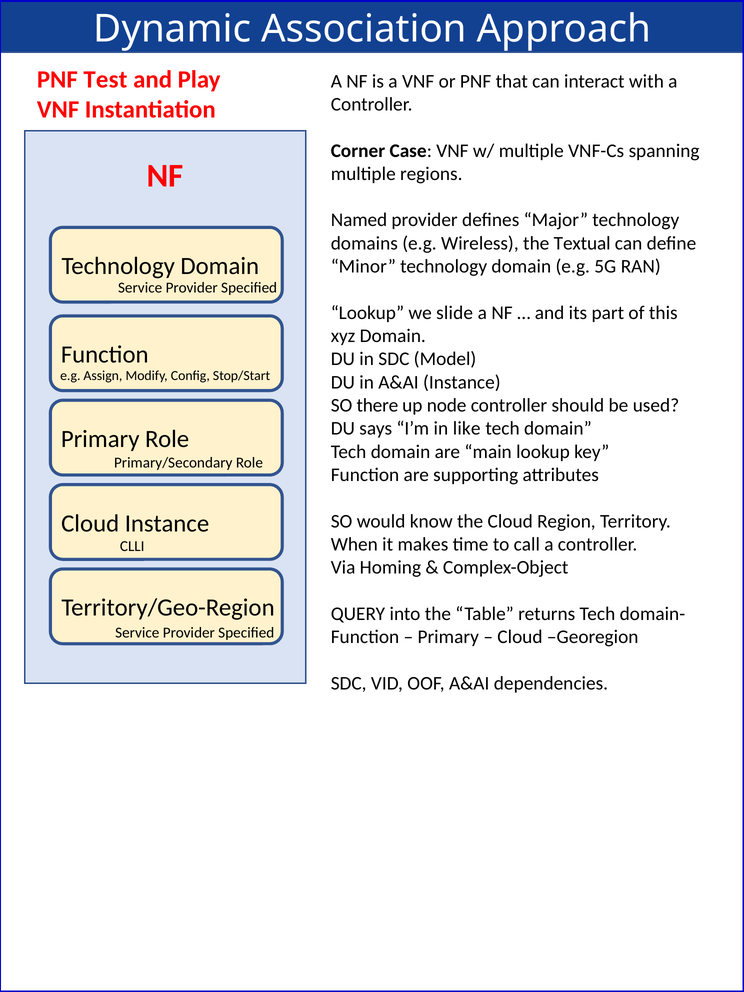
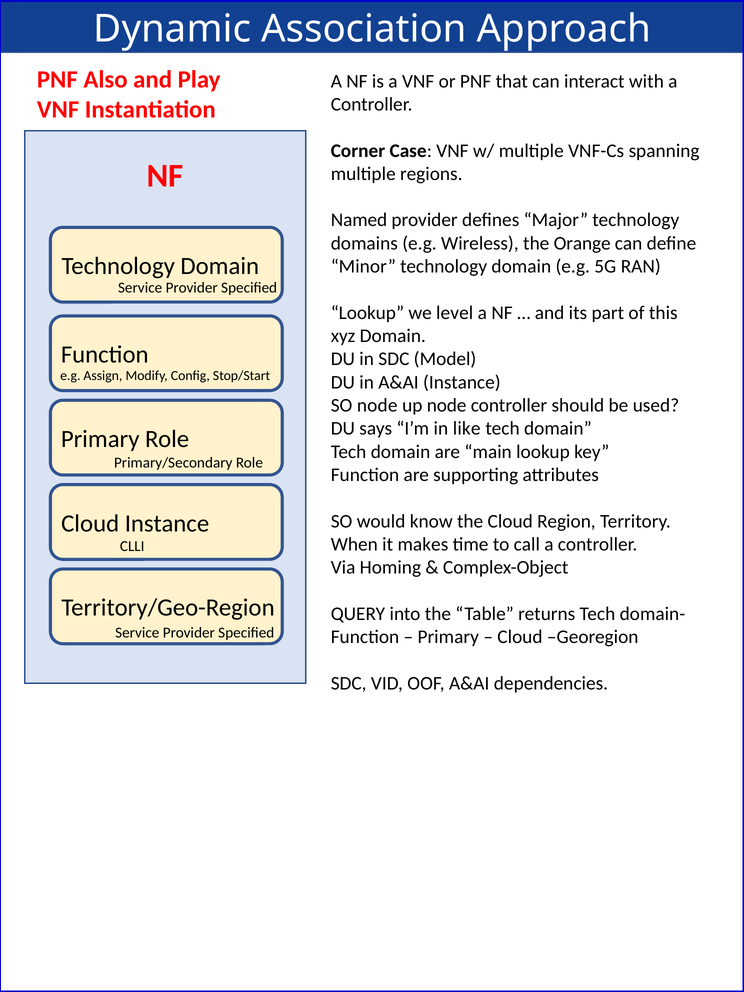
Test: Test -> Also (106, 80)
Textual: Textual -> Orange (582, 243)
slide: slide -> level (455, 313)
SO there: there -> node (377, 405)
